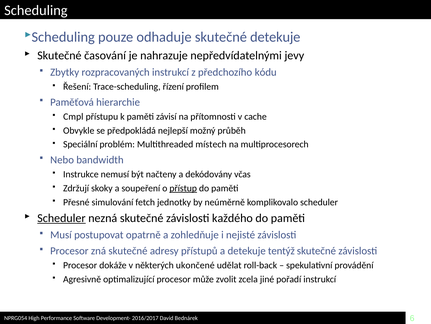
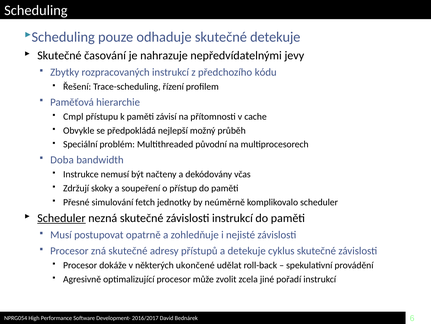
místech: místech -> původní (211, 144)
Nebo: Nebo -> Doba (62, 159)
přístup underline: present -> none (183, 188)
závislosti každého: každého -> instrukcí (232, 218)
tentýž: tentýž -> cyklus (281, 250)
